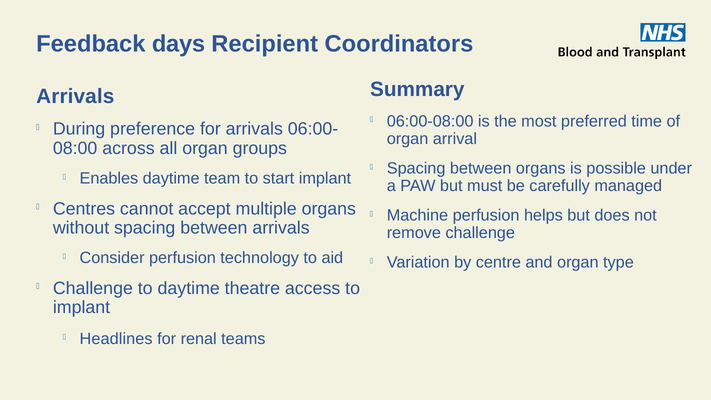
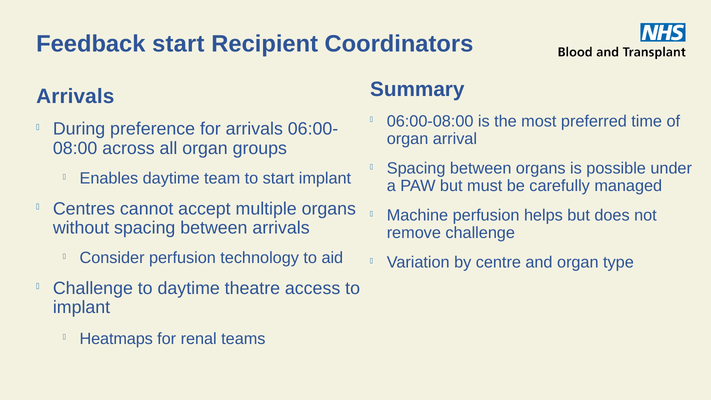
Feedback days: days -> start (178, 44)
Headlines: Headlines -> Heatmaps (116, 339)
